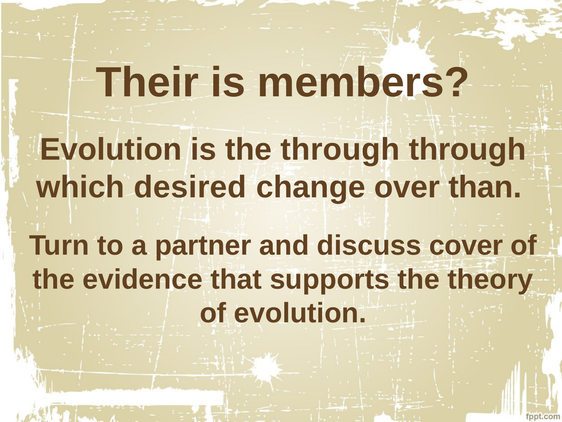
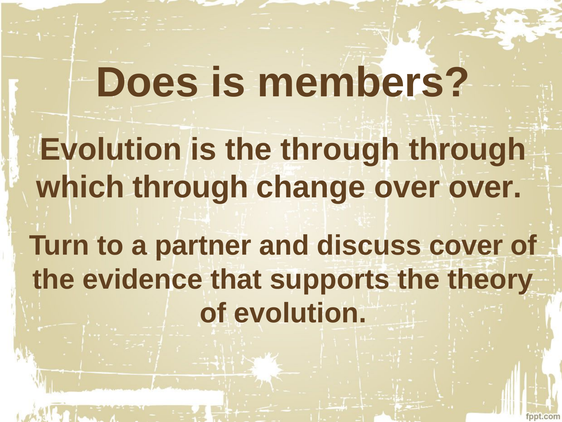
Their: Their -> Does (147, 82)
which desired: desired -> through (191, 187)
over than: than -> over (485, 187)
